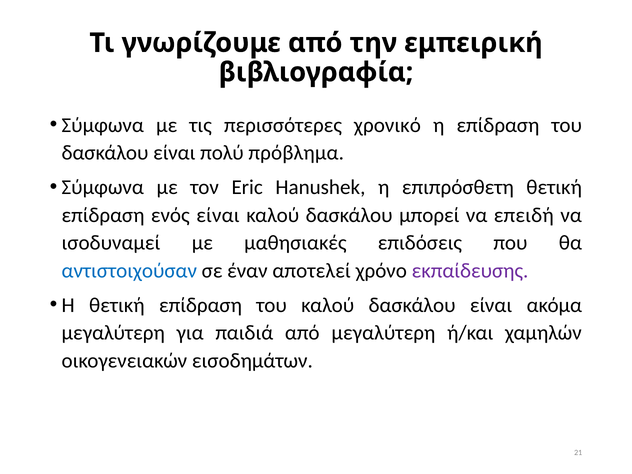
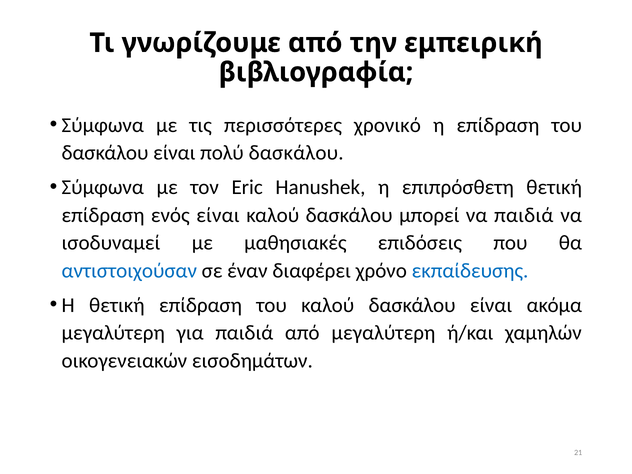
πολύ πρόβλημα: πρόβλημα -> δασκάλου (296, 153)
να επειδή: επειδή -> παιδιά (524, 215)
αποτελεί: αποτελεί -> διαφέρει (312, 271)
εκπαίδευσης colour: purple -> blue (470, 271)
